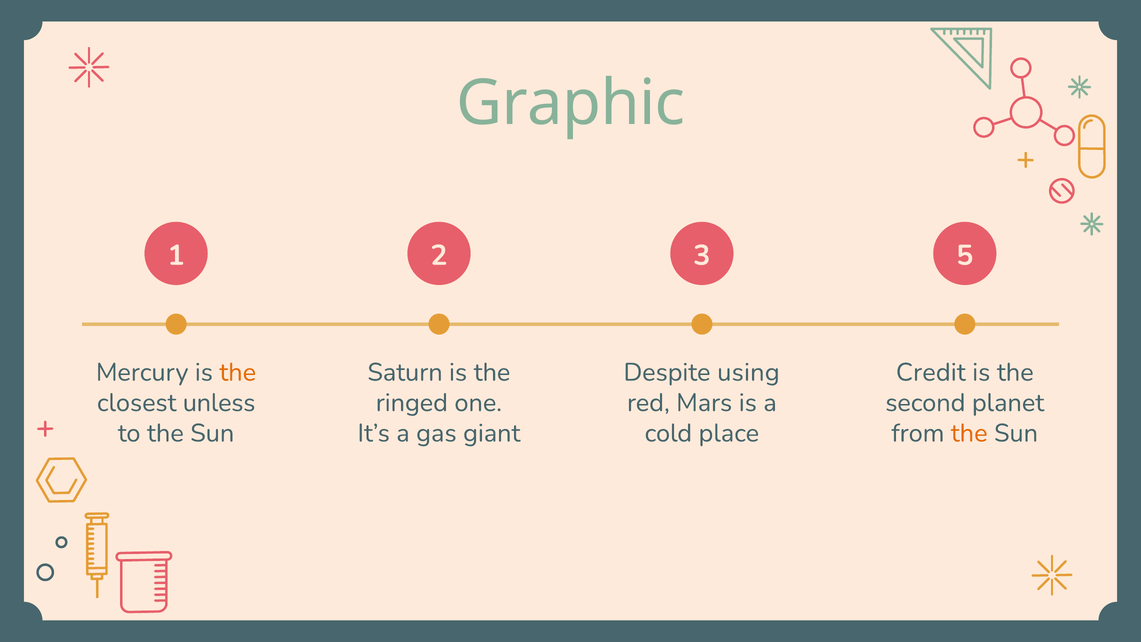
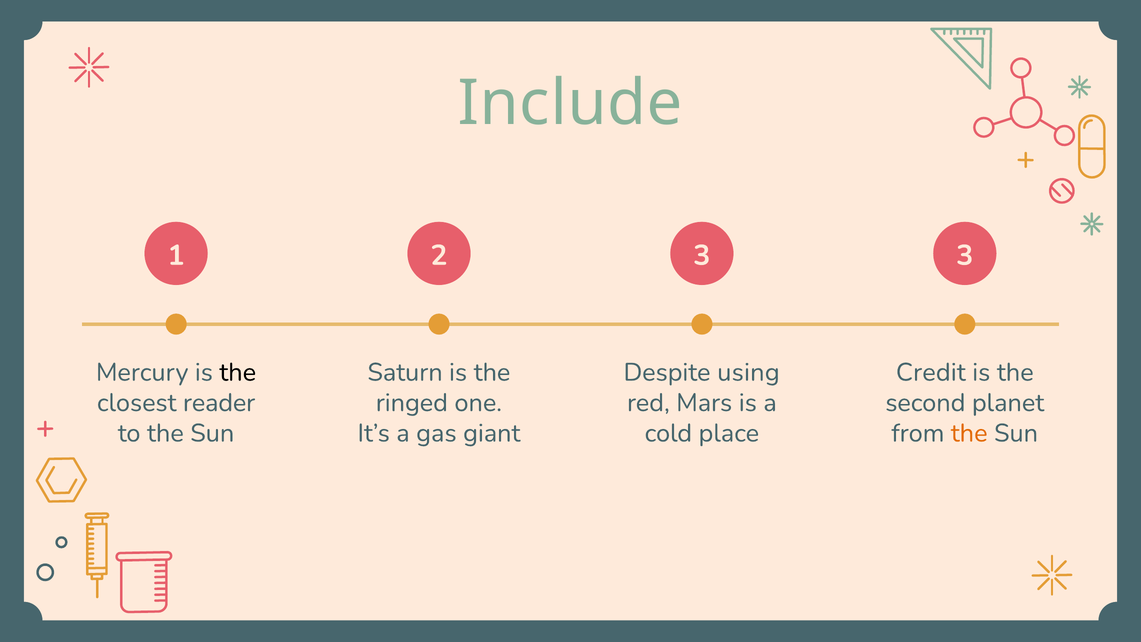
Graphic: Graphic -> Include (570, 103)
3 5: 5 -> 3 (965, 255)
the colour: orange -> black (238, 372)
unless: unless -> reader (219, 403)
